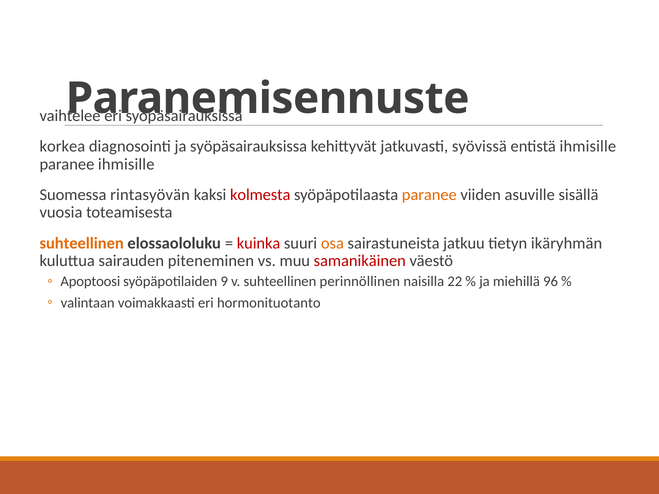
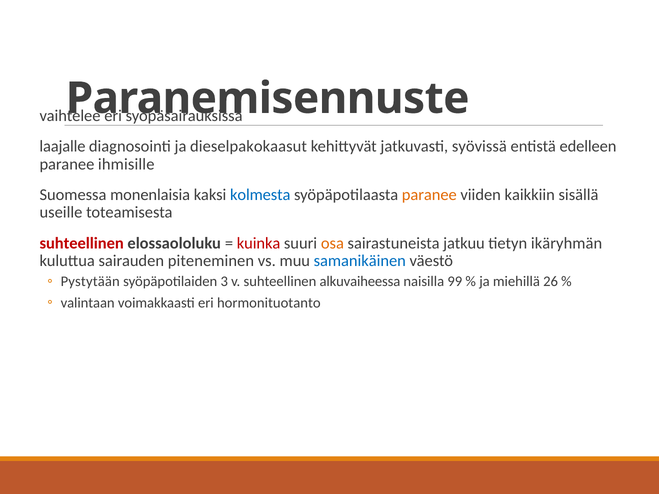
korkea: korkea -> laajalle (62, 146)
ja syöpäsairauksissa: syöpäsairauksissa -> dieselpakokaasut (249, 146)
entistä ihmisille: ihmisille -> edelleen (588, 146)
rintasyövän: rintasyövän -> monenlaisia (150, 195)
kolmesta colour: red -> blue (260, 195)
asuville: asuville -> kaikkiin (530, 195)
vuosia: vuosia -> useille (61, 213)
suhteellinen colour: orange -> red (82, 243)
samanikäinen colour: red -> blue (360, 261)
Apoptoosi: Apoptoosi -> Pystytään (90, 282)
9: 9 -> 3 (224, 282)
perinnöllinen: perinnöllinen -> alkuvaiheessa (360, 282)
22: 22 -> 99 (455, 282)
96: 96 -> 26 (551, 282)
